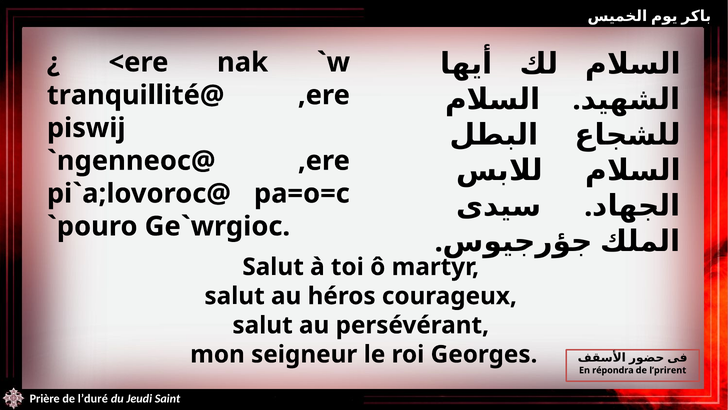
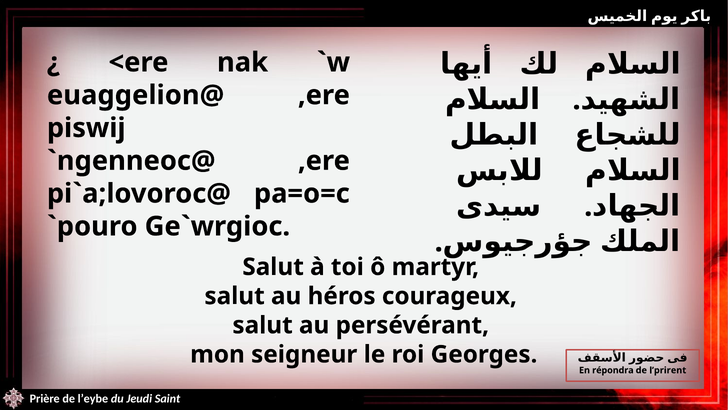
tranquillité@: tranquillité@ -> euaggelion@ (136, 95)
l’duré: l’duré -> l’eybe (93, 398)
